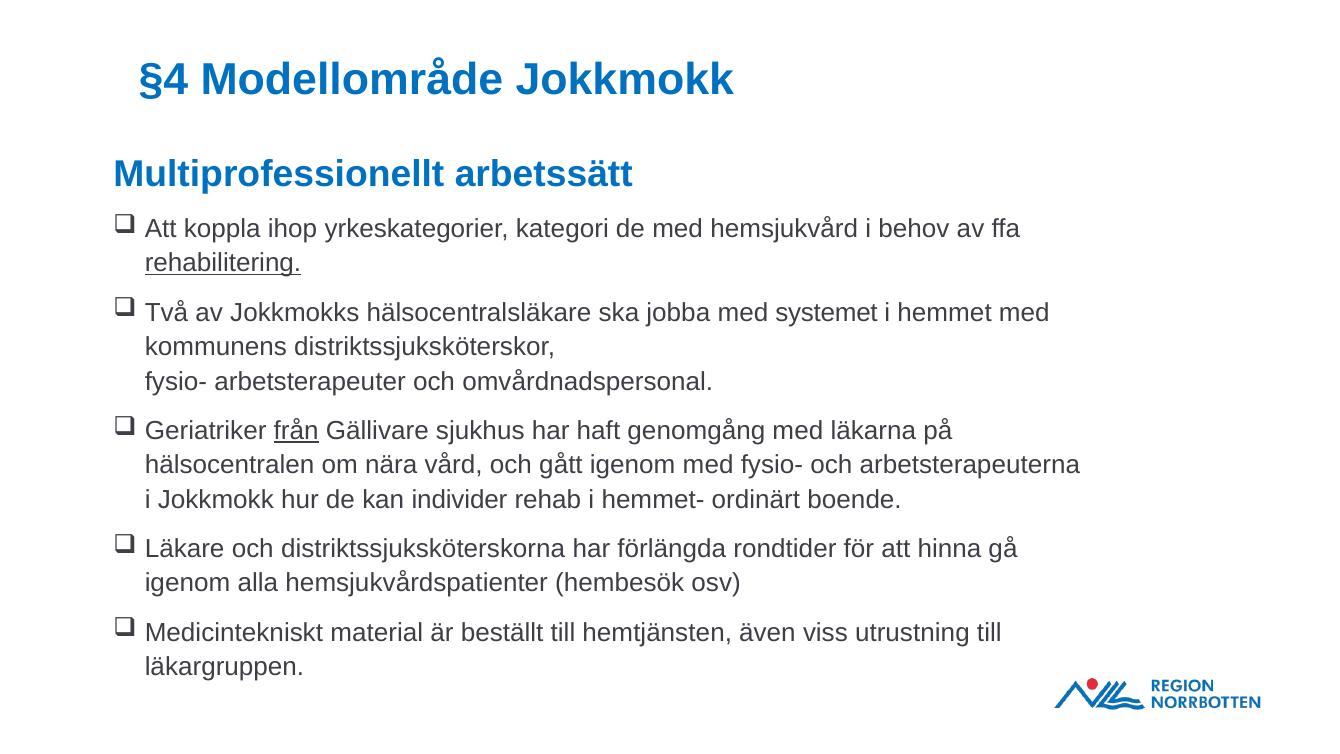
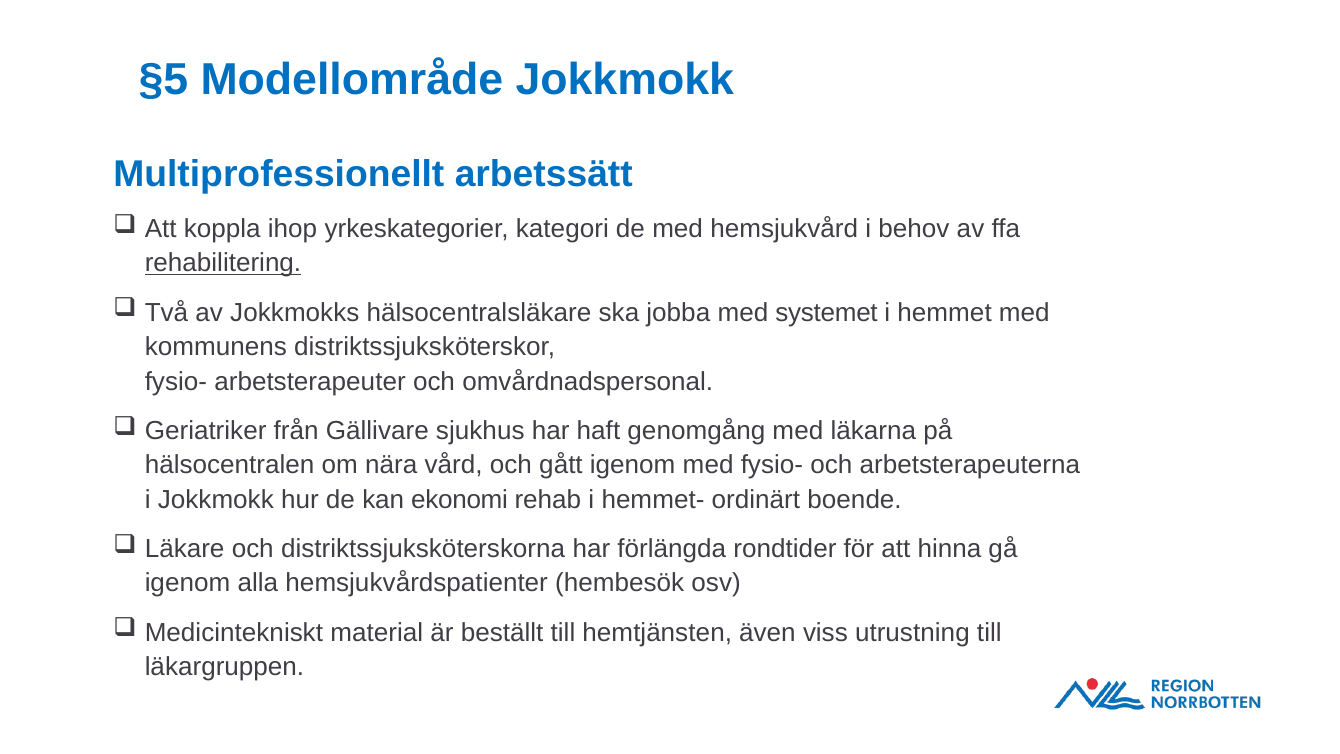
§4: §4 -> §5 (163, 80)
från underline: present -> none (296, 431)
individer: individer -> ekonomi (460, 499)
